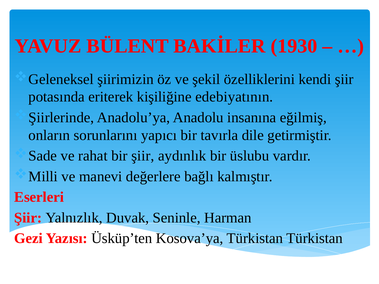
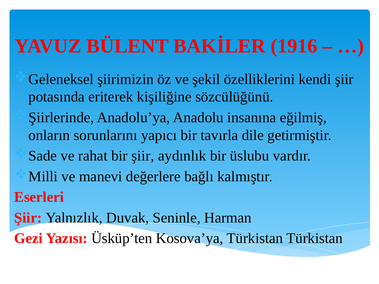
1930: 1930 -> 1916 (294, 46)
edebiyatının: edebiyatının -> sözcülüğünü (234, 97)
